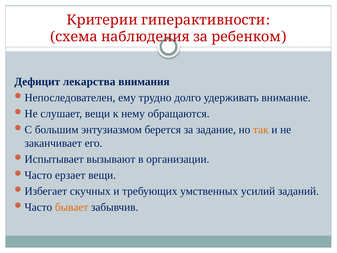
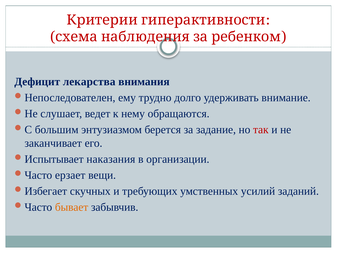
слушает вещи: вещи -> ведет (98, 114)
так colour: orange -> red (261, 130)
вызывают: вызывают -> наказания (111, 159)
